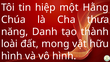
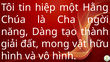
thưa: thưa -> ngời (98, 20)
Danh: Danh -> Dàng (45, 32)
loài: loài -> giải (9, 44)
